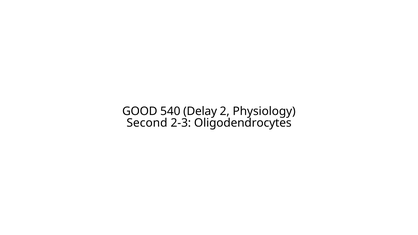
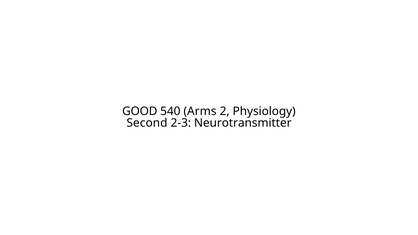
Delay: Delay -> Arms (200, 111)
Oligodendrocytes: Oligodendrocytes -> Neurotransmitter (243, 123)
